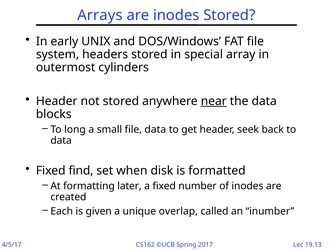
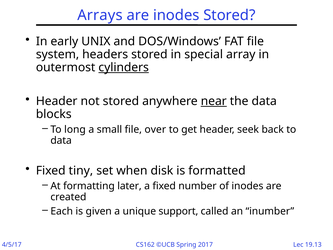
cylinders underline: none -> present (124, 67)
file data: data -> over (155, 129)
find: find -> tiny (81, 170)
overlap: overlap -> support (178, 211)
